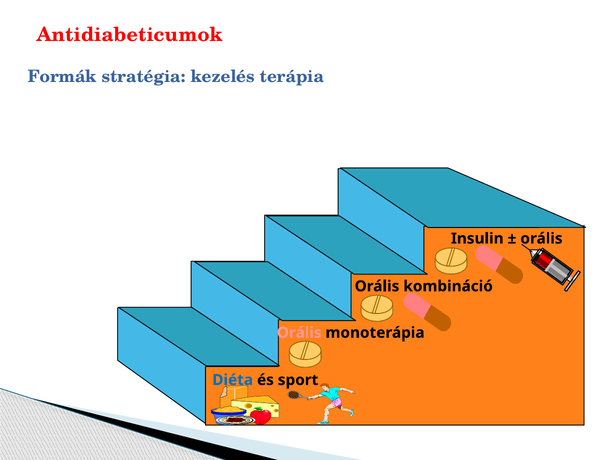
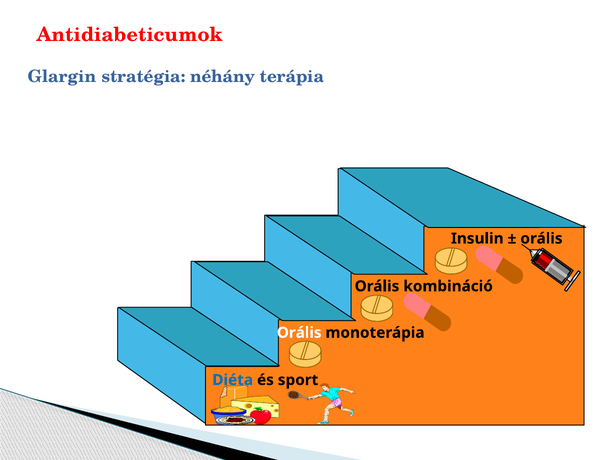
Formák: Formák -> Glargin (62, 77)
kezelés: kezelés -> néhány (223, 77)
Orális colour: pink -> white (299, 333)
